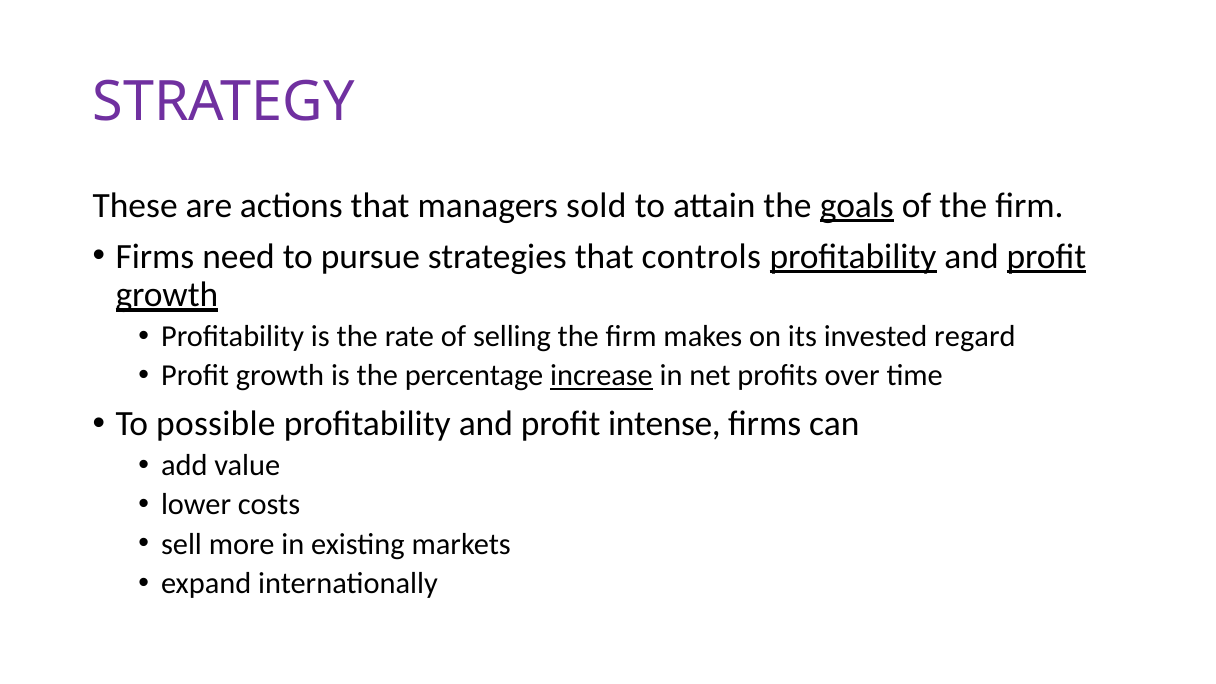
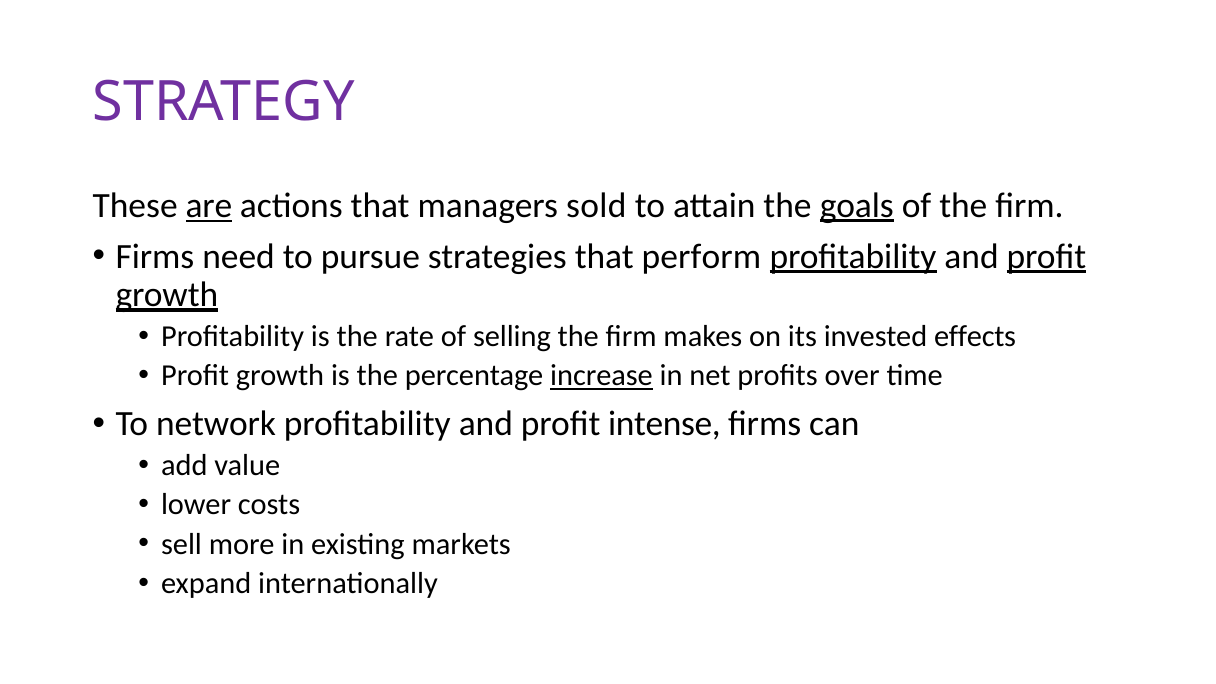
are underline: none -> present (209, 206)
controls: controls -> perform (701, 256)
regard: regard -> effects (975, 337)
possible: possible -> network (216, 424)
